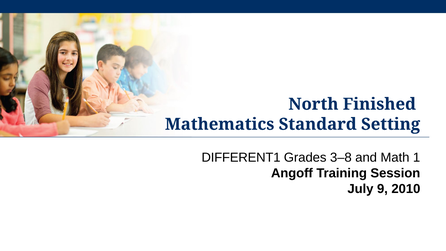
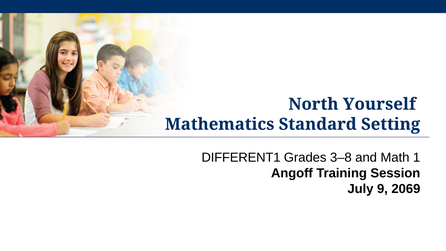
Finished: Finished -> Yourself (379, 104)
2010: 2010 -> 2069 (406, 189)
